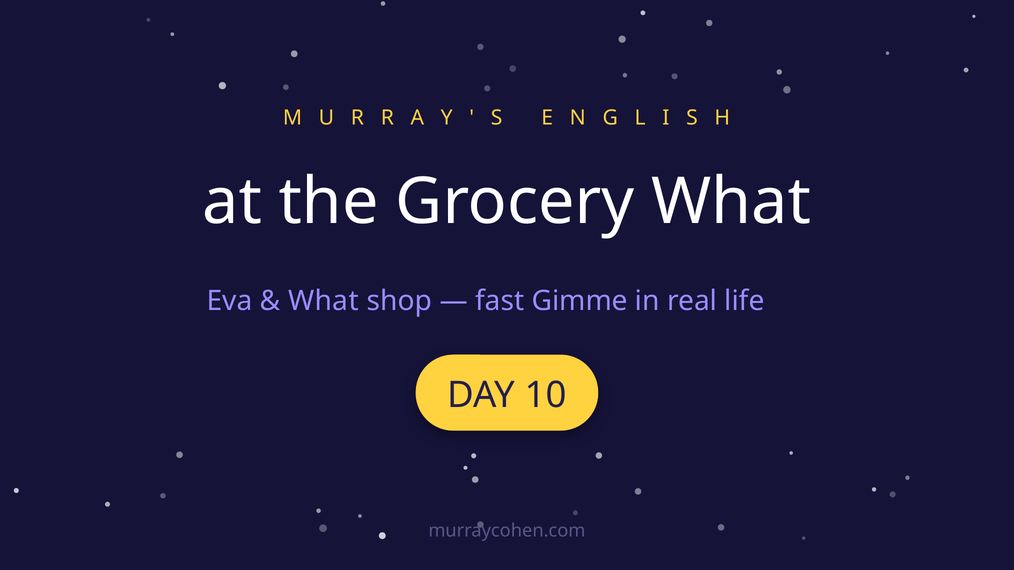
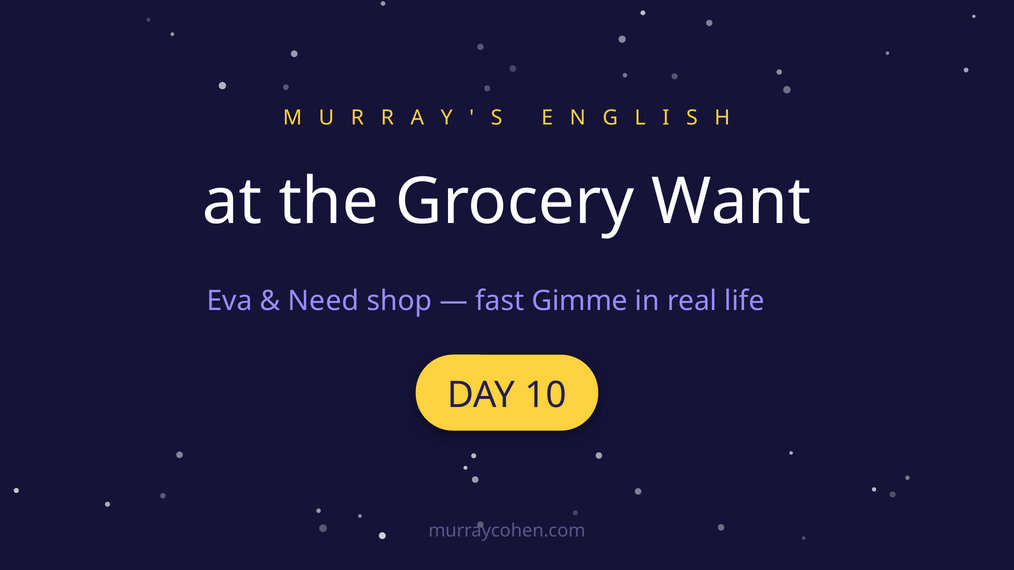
Grocery What: What -> Want (731, 202)
What: What -> Need (323, 301)
